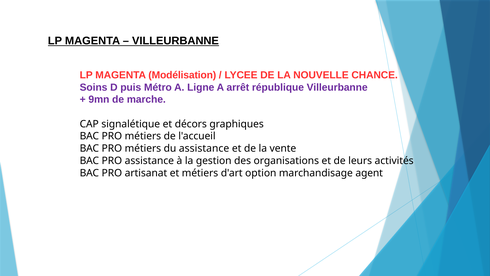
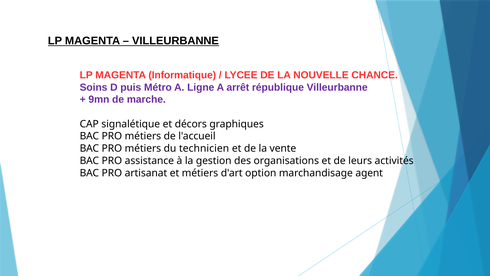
Modélisation: Modélisation -> Informatique (182, 75)
du assistance: assistance -> technicien (204, 148)
